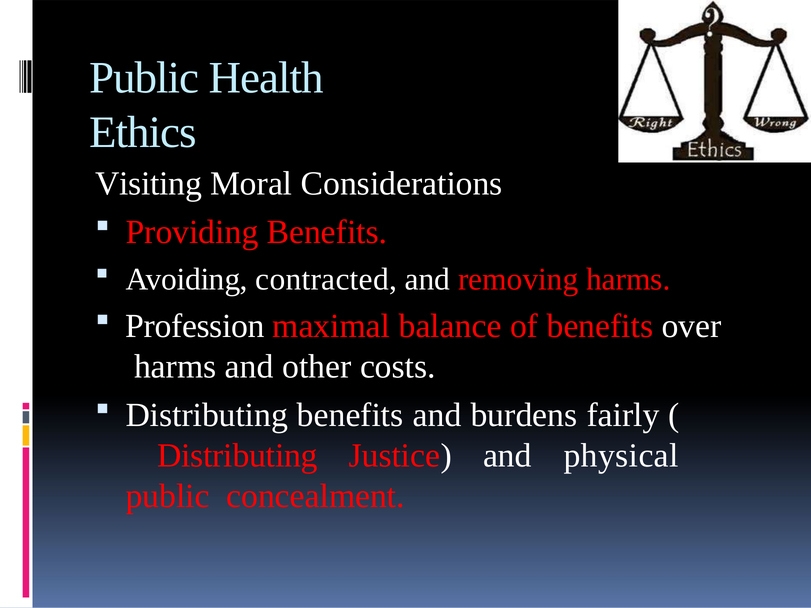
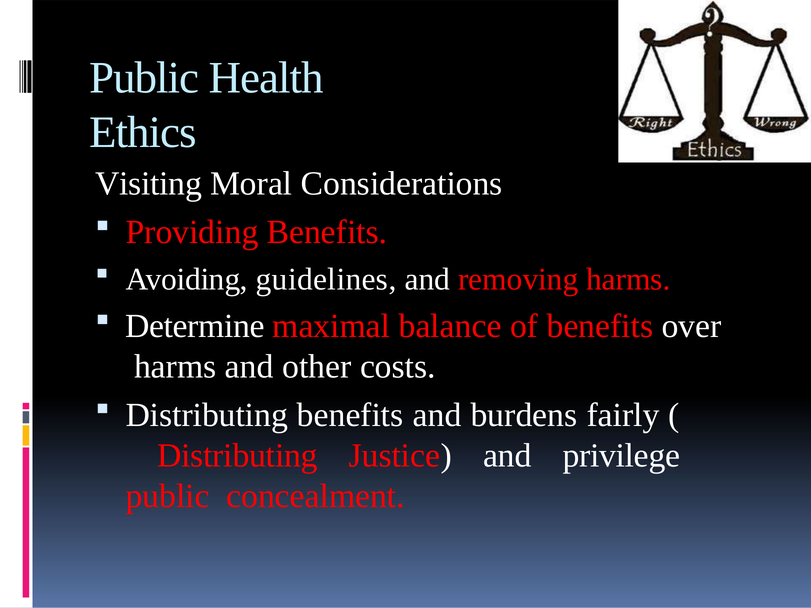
contracted: contracted -> guidelines (326, 279)
Profession: Profession -> Determine (195, 326)
physical: physical -> privilege (622, 456)
